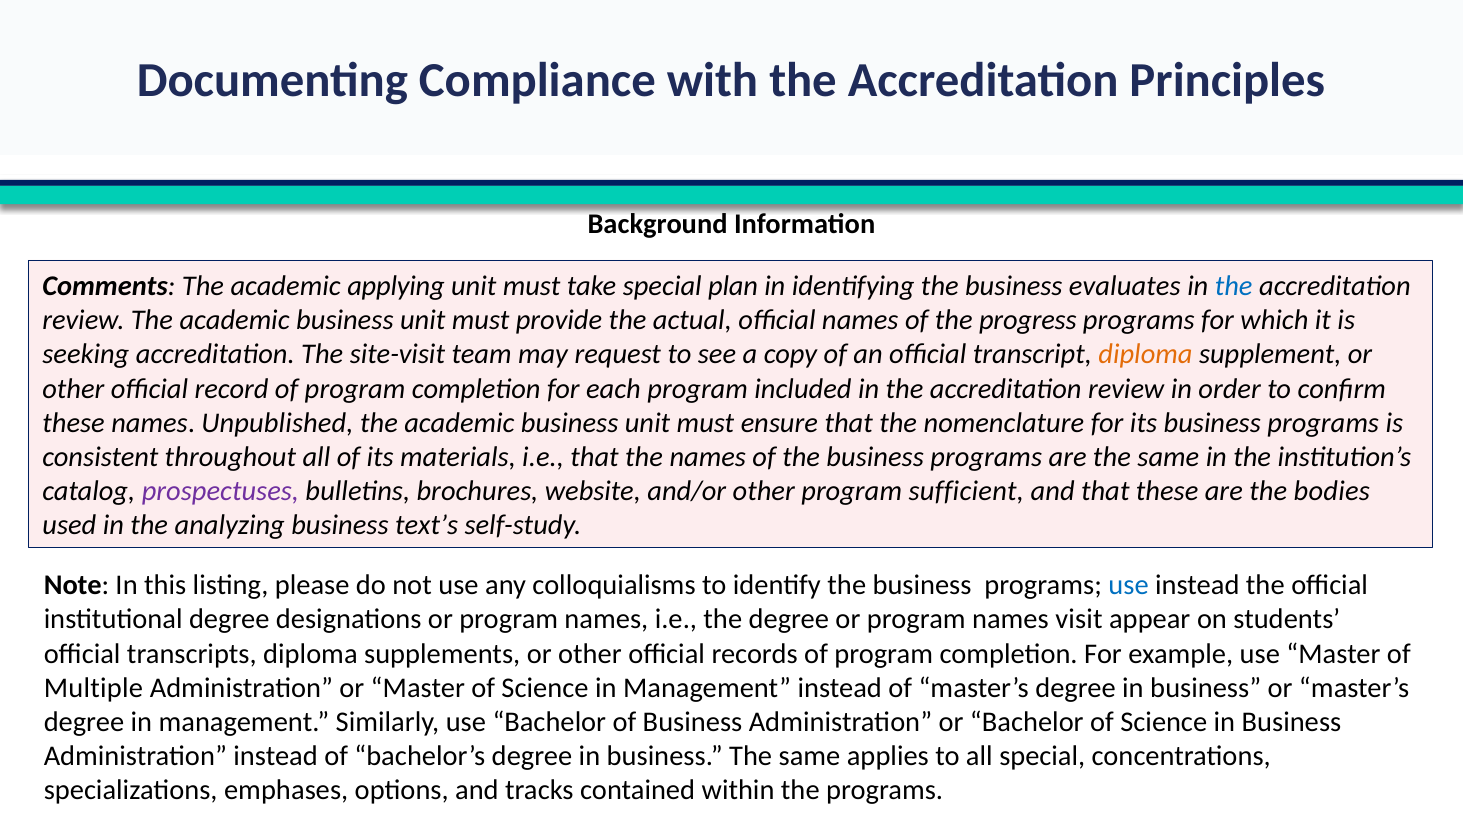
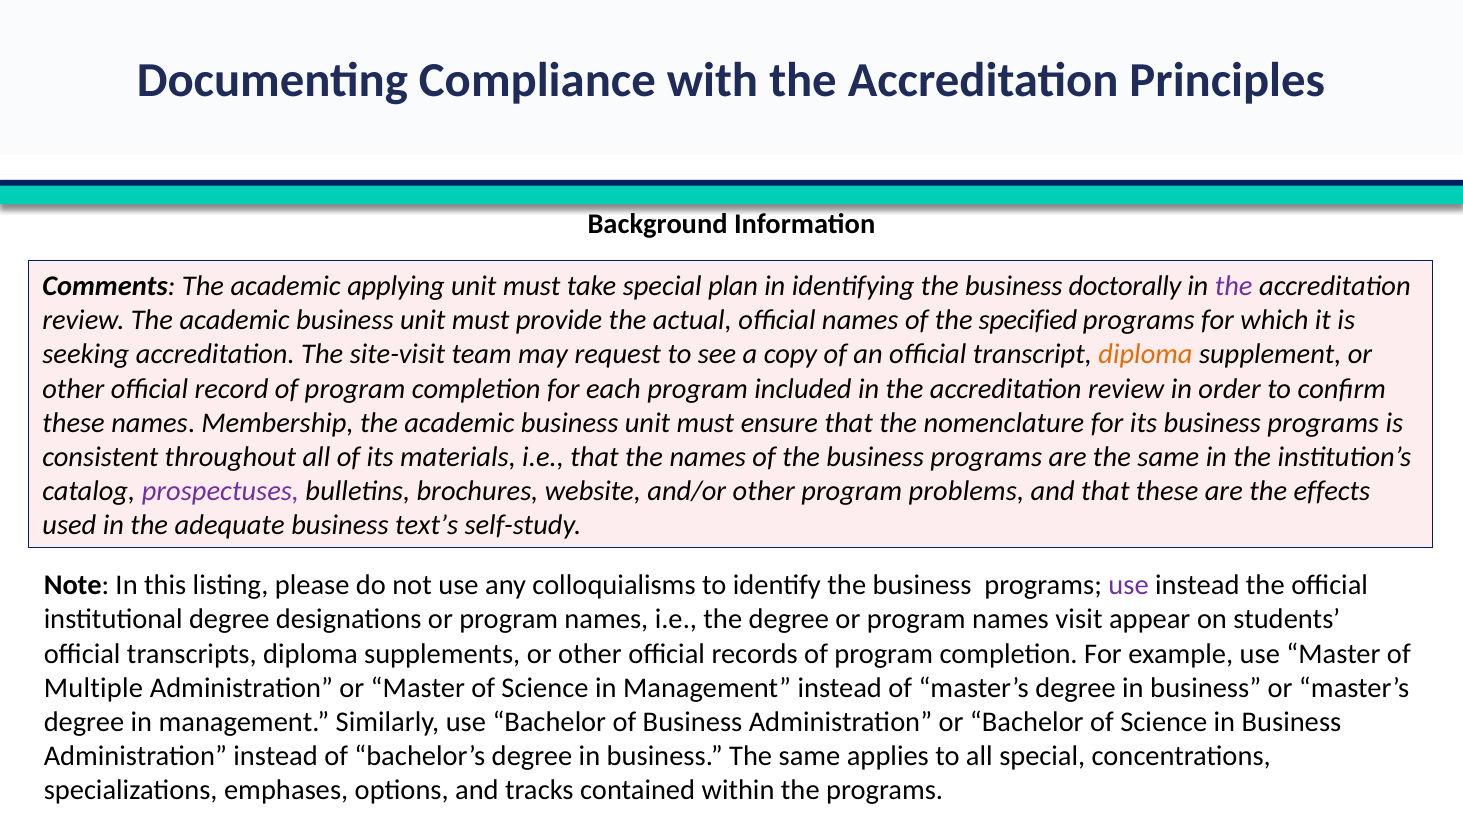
evaluates: evaluates -> doctorally (1125, 286)
the colour: blue -> purple (1234, 286)
progress: progress -> specified (1028, 320)
Unpublished: Unpublished -> Membership (277, 423)
sufficient: sufficient -> problems (966, 491)
bodies: bodies -> effects (1332, 491)
analyzing: analyzing -> adequate (230, 525)
use colour: blue -> purple (1128, 585)
